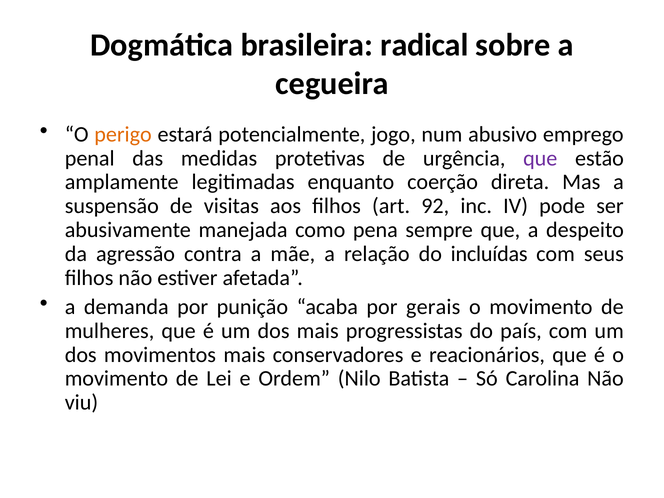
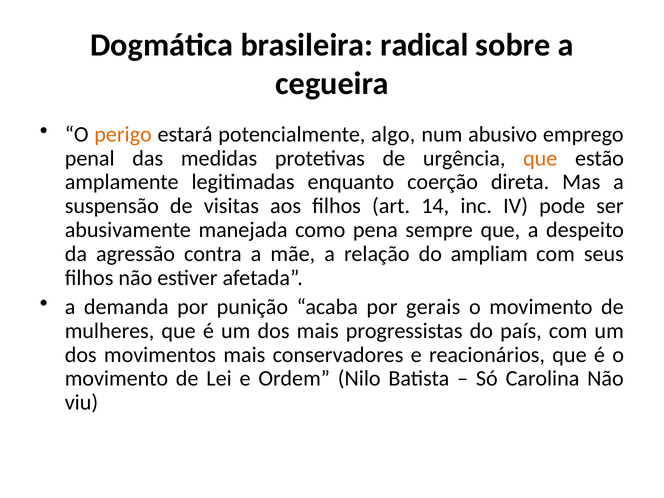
jogo: jogo -> algo (393, 134)
que colour: purple -> orange (540, 158)
92: 92 -> 14 (435, 206)
incluídas: incluídas -> ampliam (489, 254)
